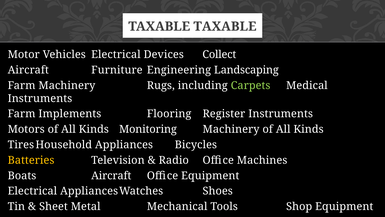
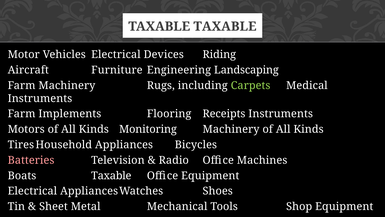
Collect: Collect -> Riding (219, 54)
Register: Register -> Receipts (224, 114)
Batteries colour: yellow -> pink (31, 160)
Boats Aircraft: Aircraft -> Taxable (111, 175)
